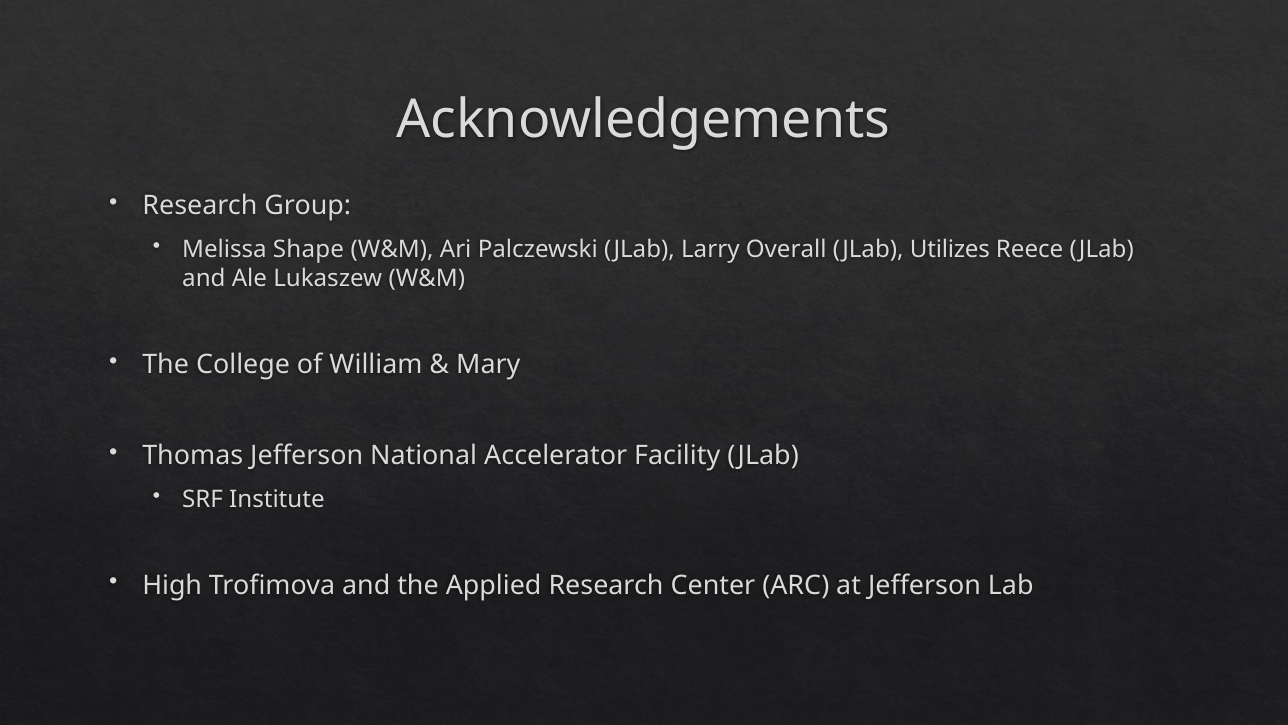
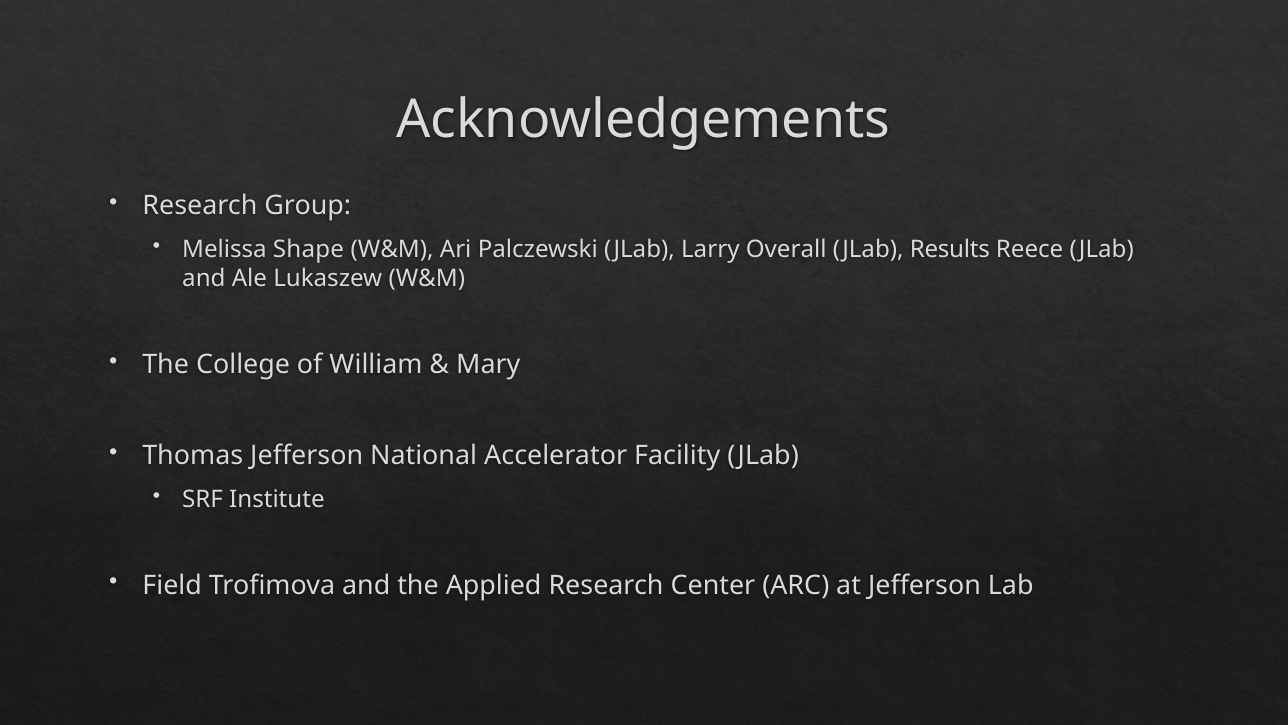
Utilizes: Utilizes -> Results (950, 249)
High: High -> Field (172, 585)
